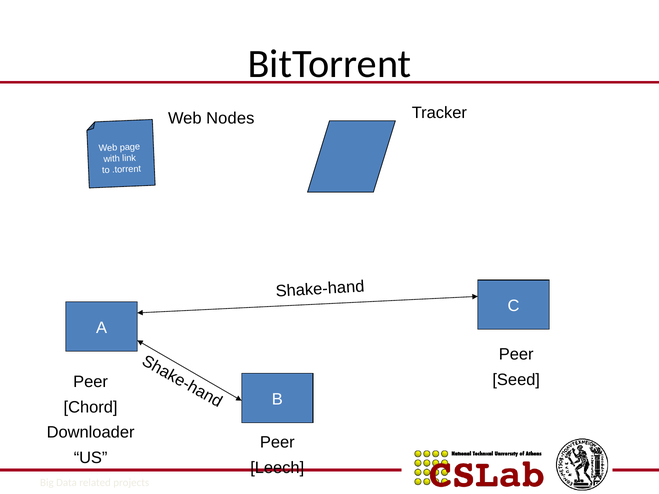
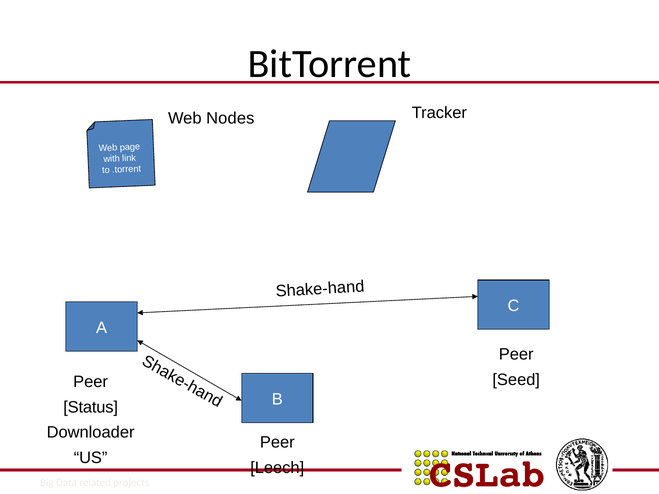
Chord: Chord -> Status (91, 407)
